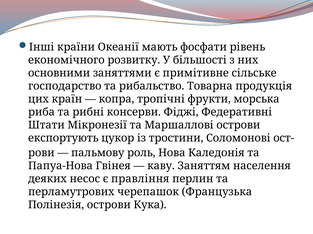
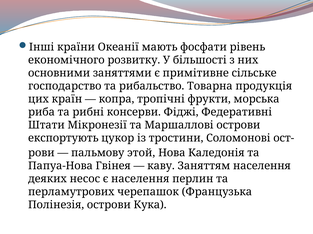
роль: роль -> этой (141, 153)
є правління: правління -> населення (140, 179)
